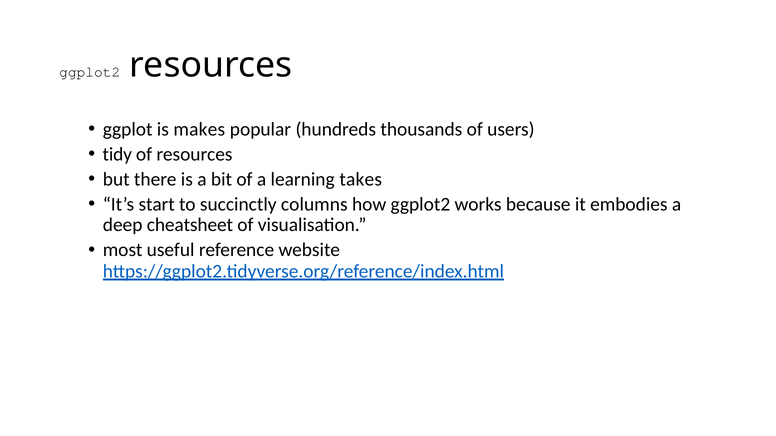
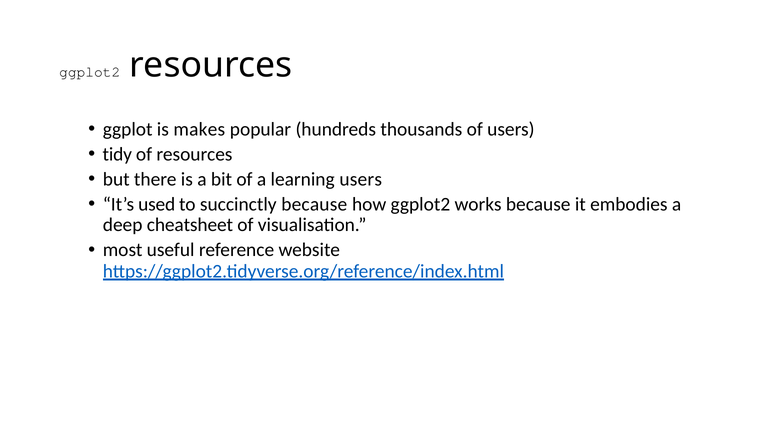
learning takes: takes -> users (361, 179)
start: start -> used (157, 204)
succinctly columns: columns -> because (314, 204)
